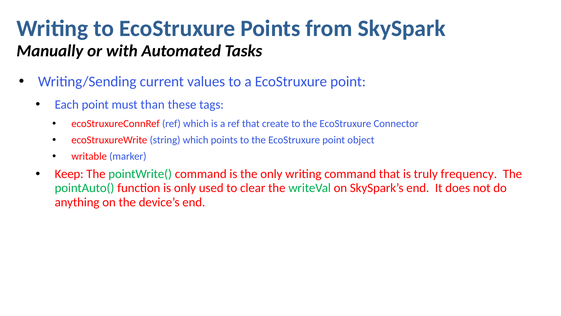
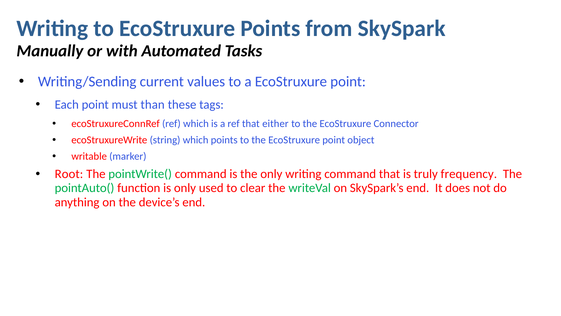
create: create -> either (275, 123)
Keep: Keep -> Root (69, 174)
